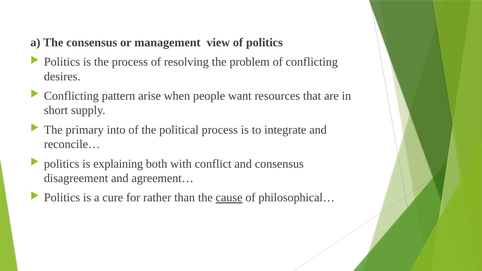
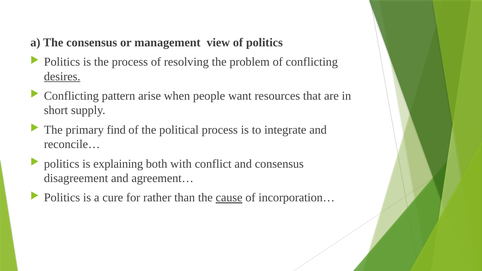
desires underline: none -> present (62, 76)
into: into -> find (116, 130)
philosophical…: philosophical… -> incorporation… (297, 198)
